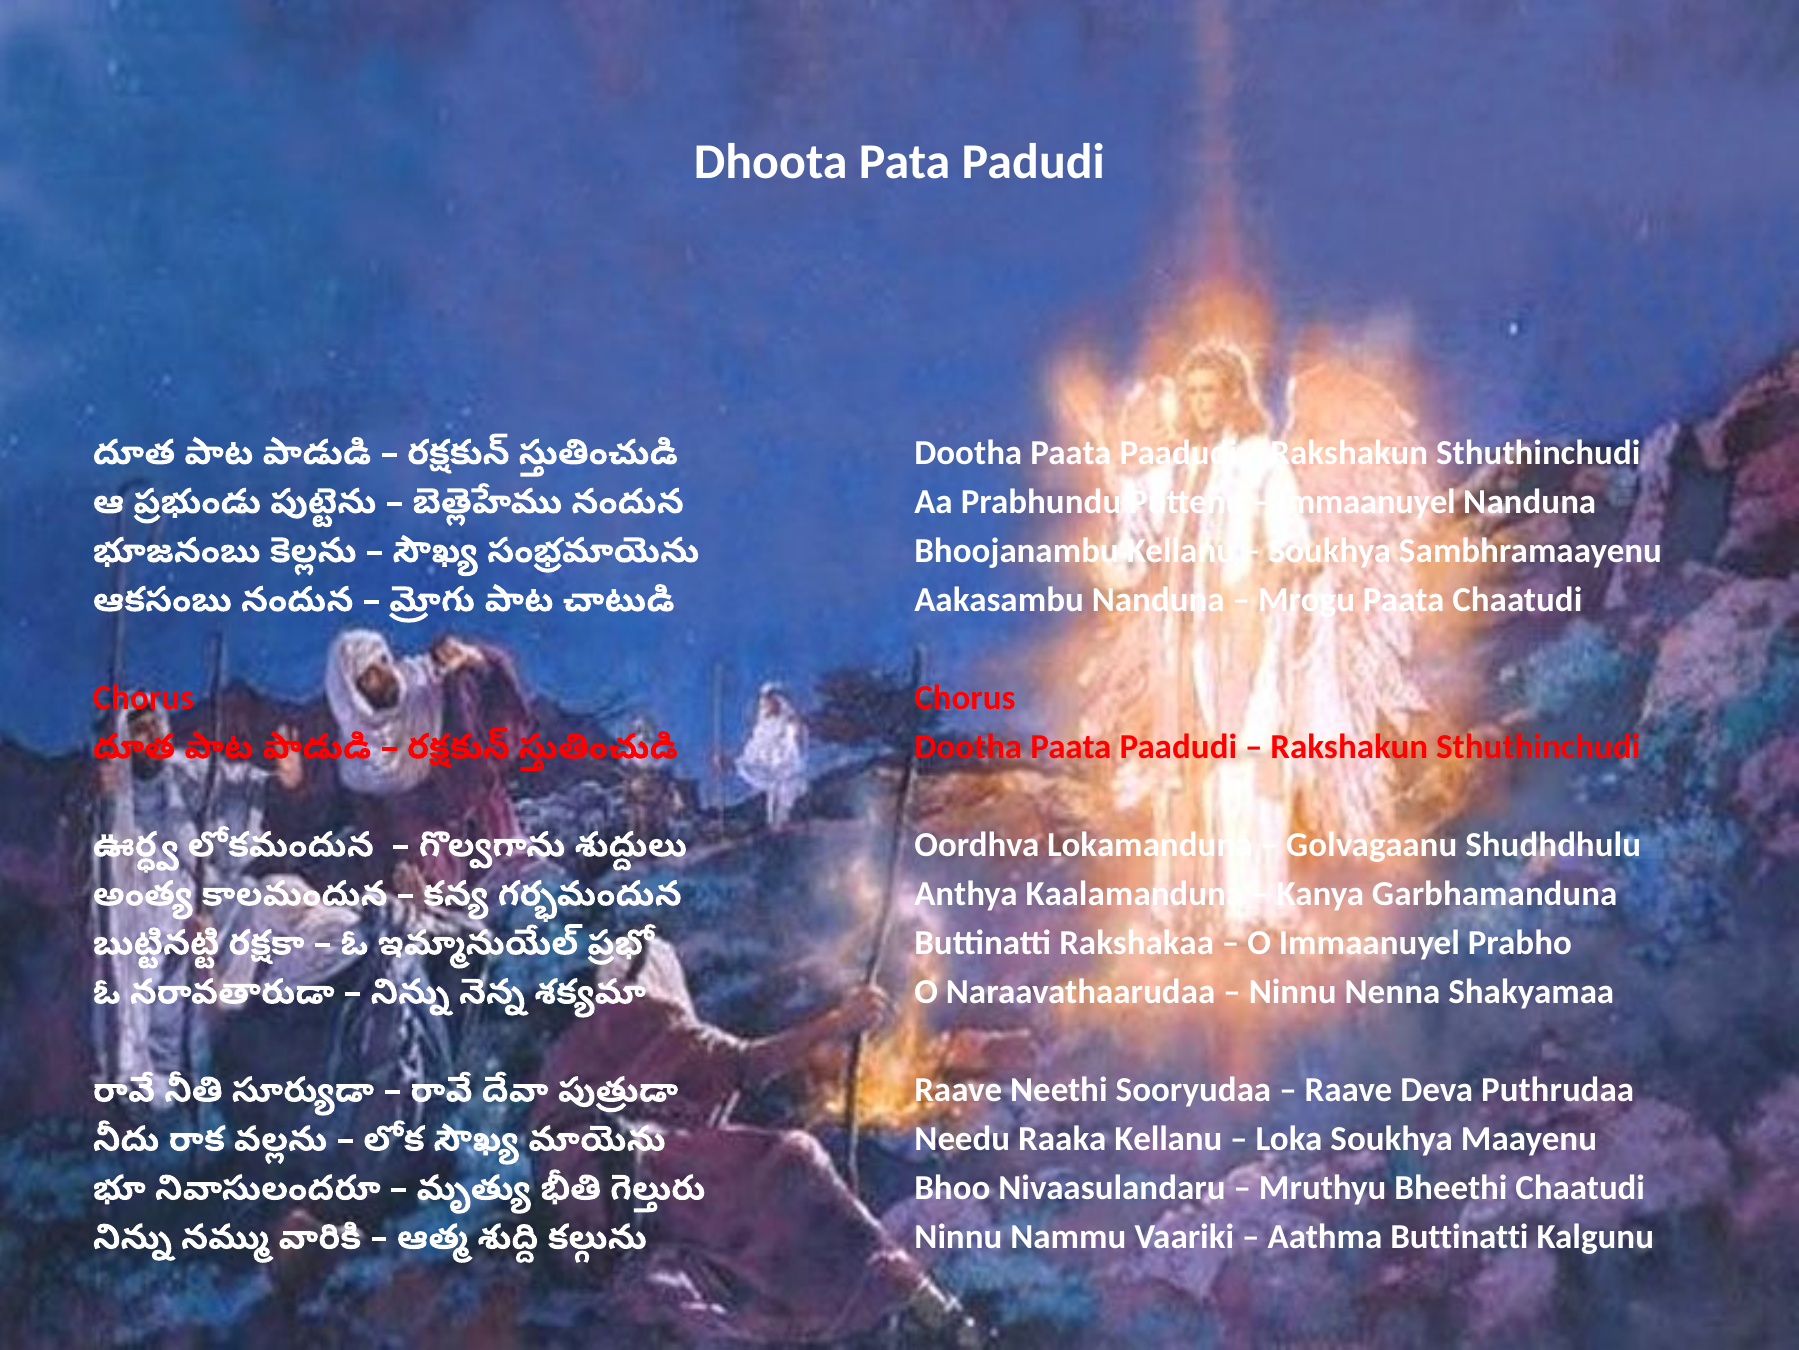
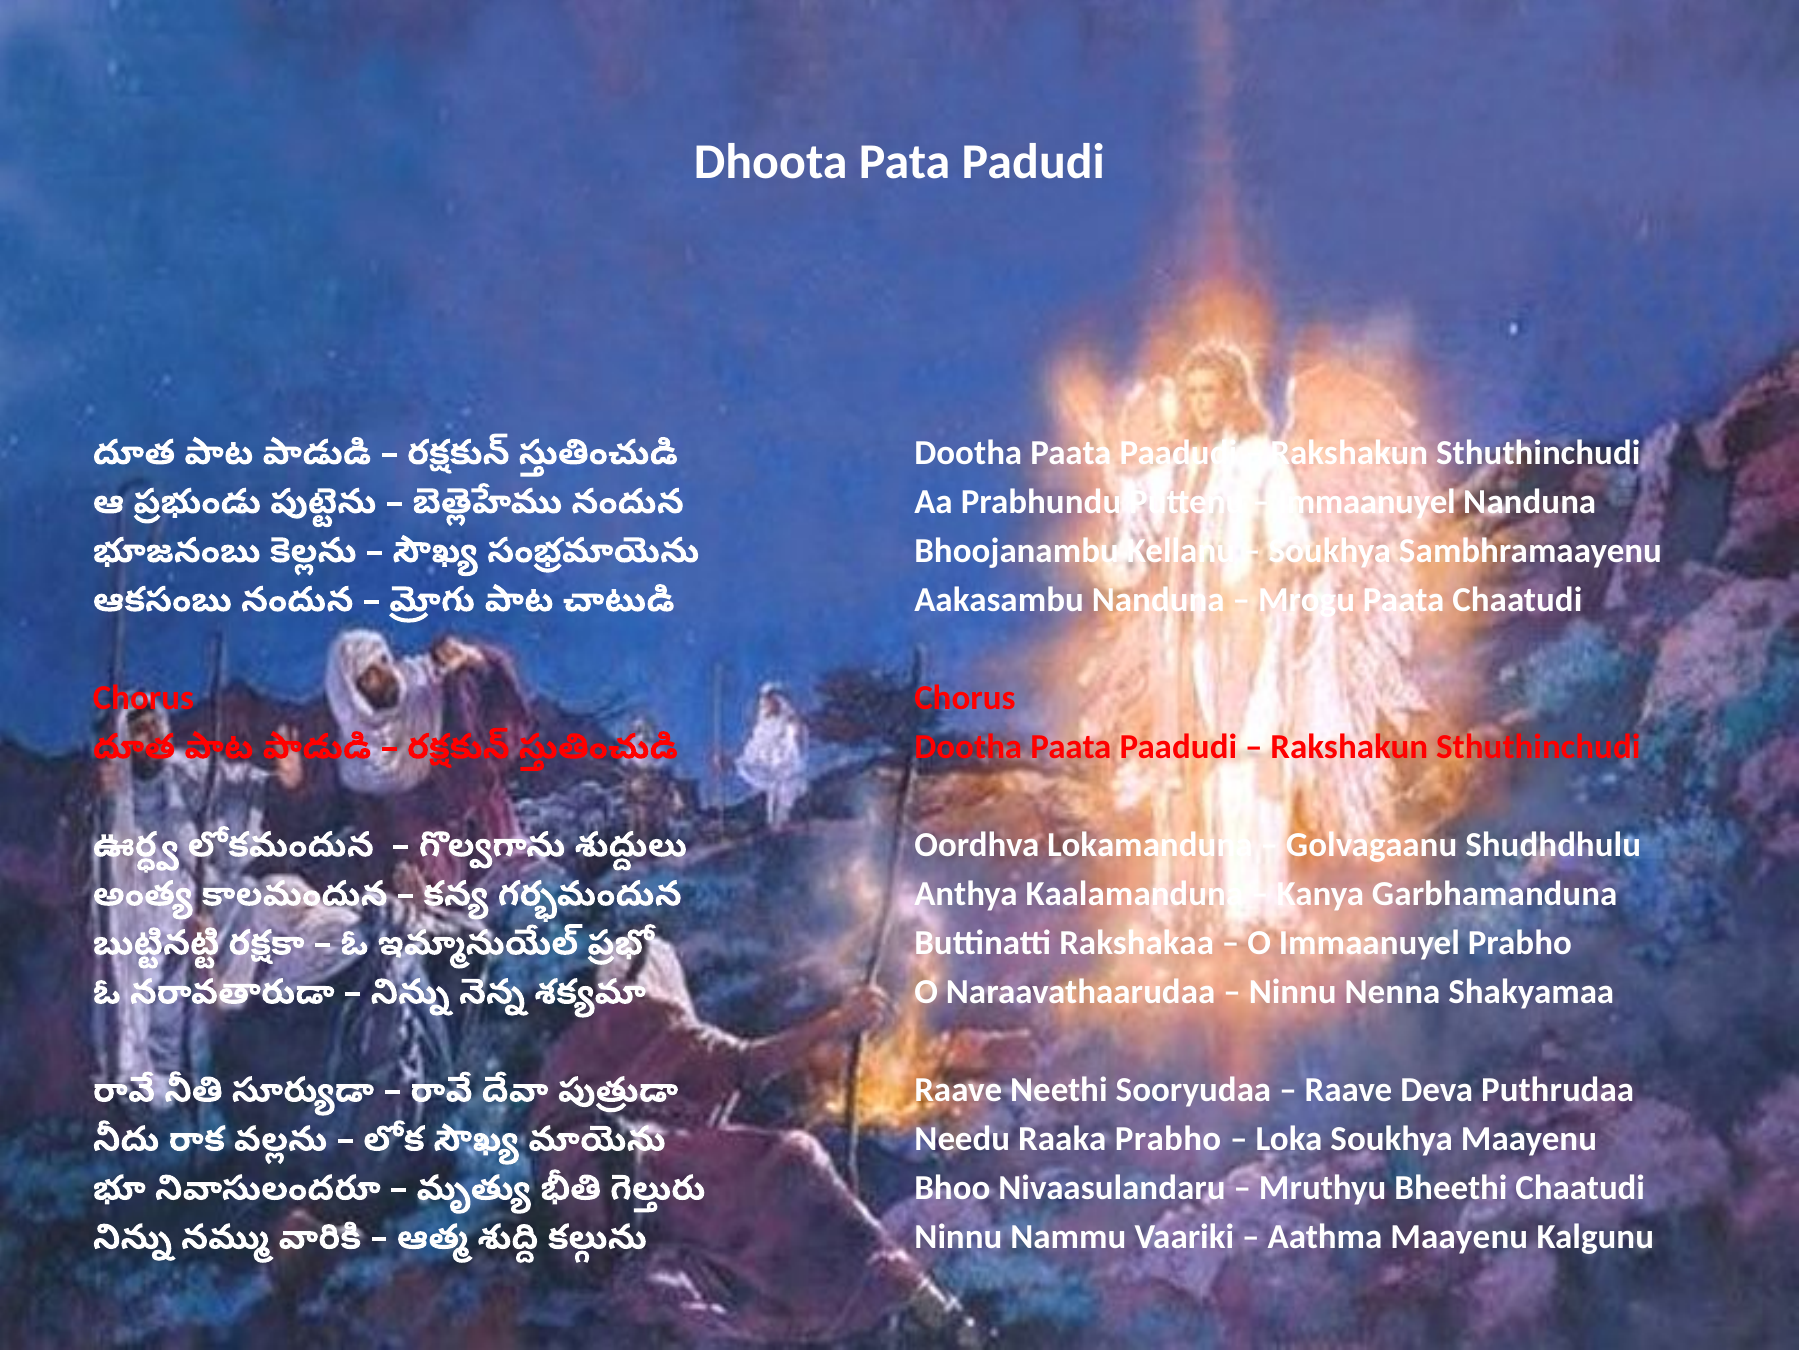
Raaka Kellanu: Kellanu -> Prabho (1168, 1138)
Aathma Buttinatti: Buttinatti -> Maayenu (1459, 1236)
